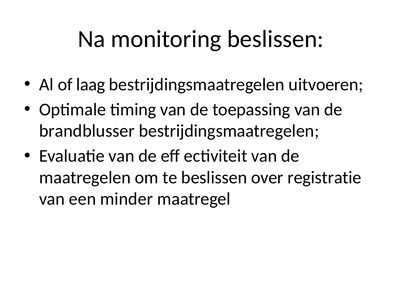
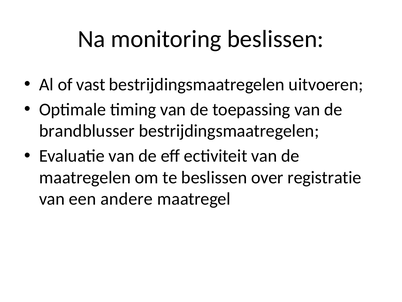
laag: laag -> vast (91, 84)
minder: minder -> andere (127, 199)
